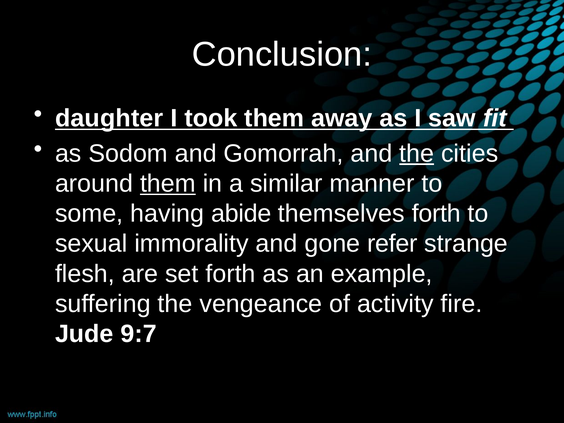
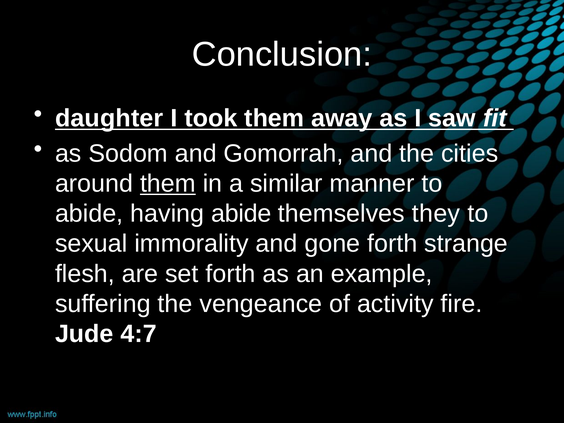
the underline: present -> none (417, 153)
some: some -> abide (89, 214)
themselves forth: forth -> they (436, 214)
gone refer: refer -> forth (392, 244)
9:7: 9:7 -> 4:7 (139, 334)
